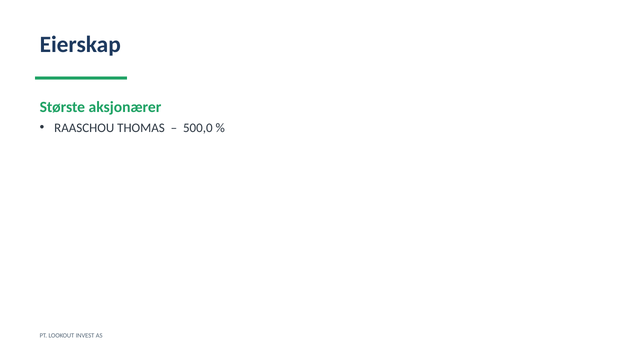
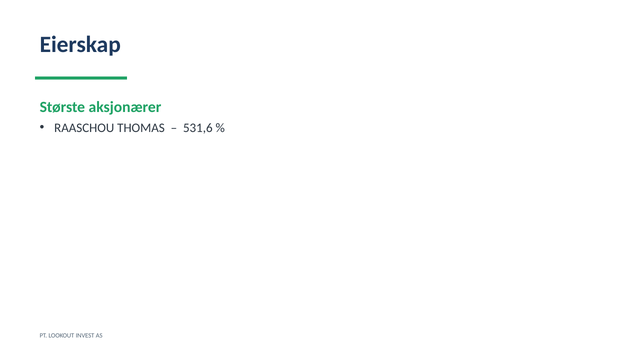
500,0: 500,0 -> 531,6 (198, 128)
